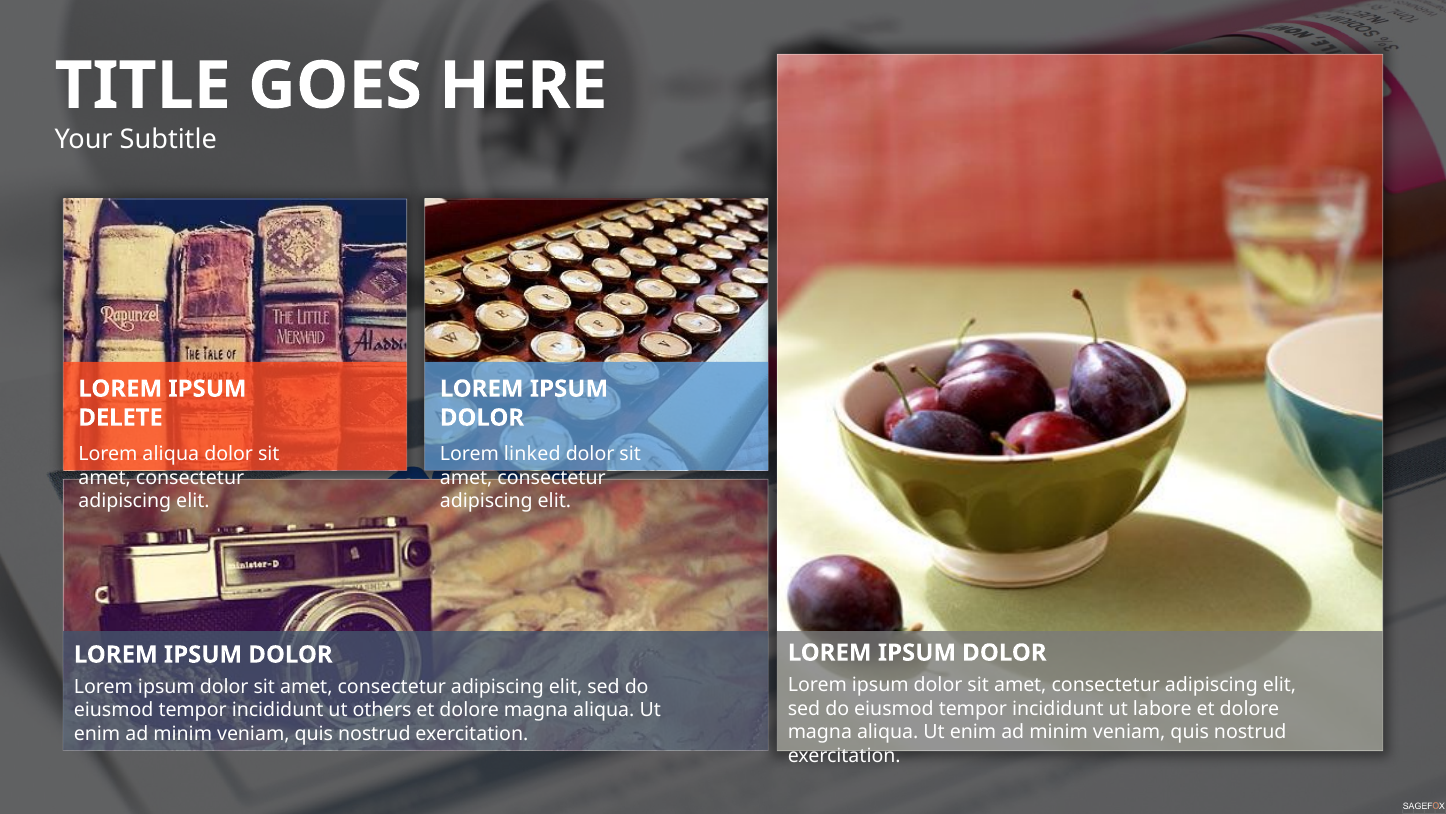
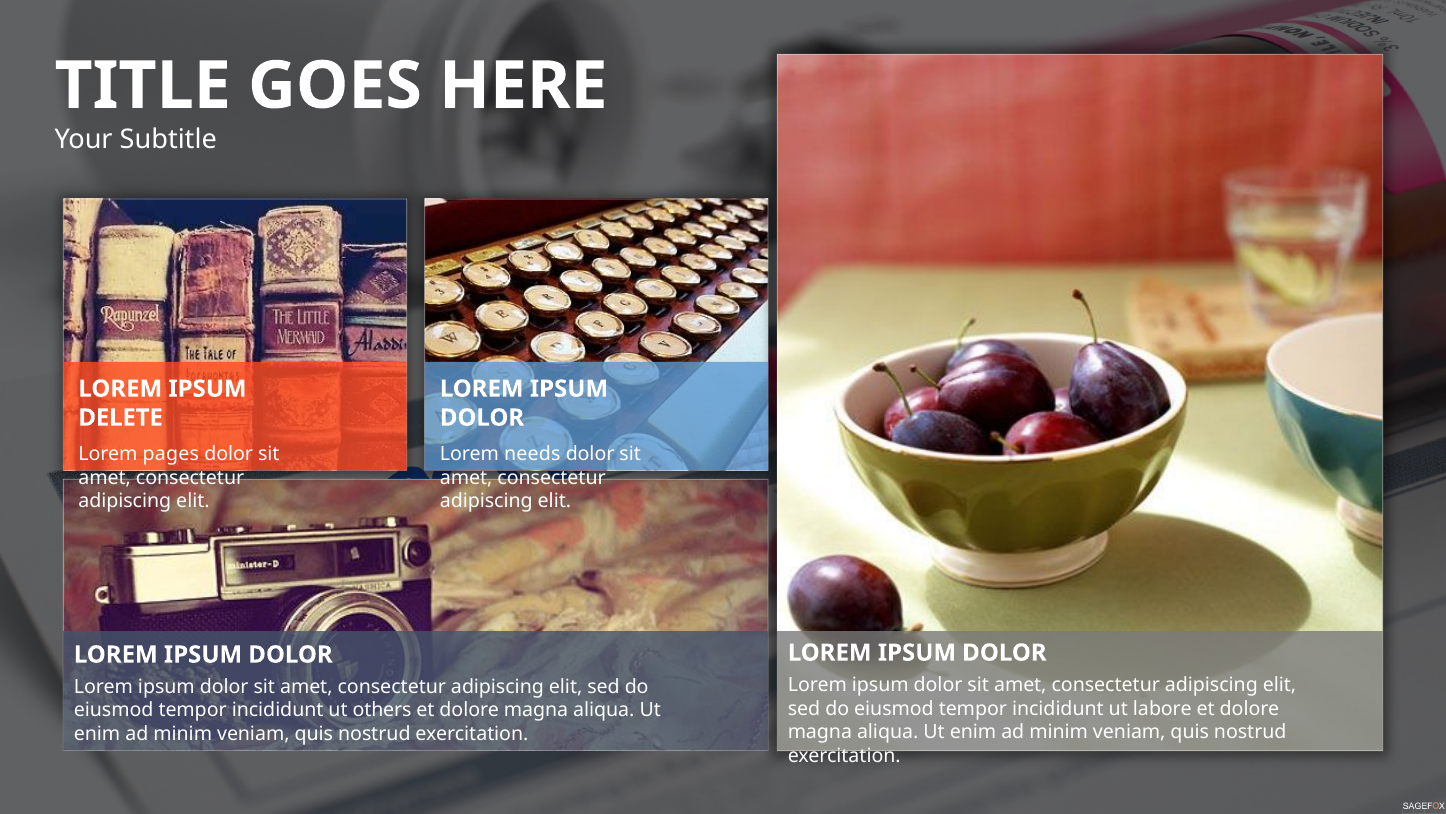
Lorem aliqua: aliqua -> pages (171, 454)
linked: linked -> needs (532, 454)
